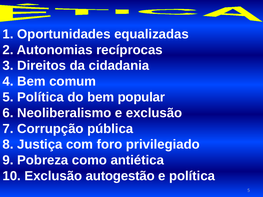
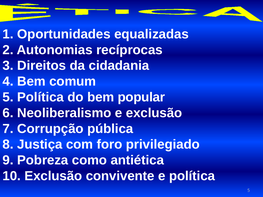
autogestão: autogestão -> convivente (120, 176)
